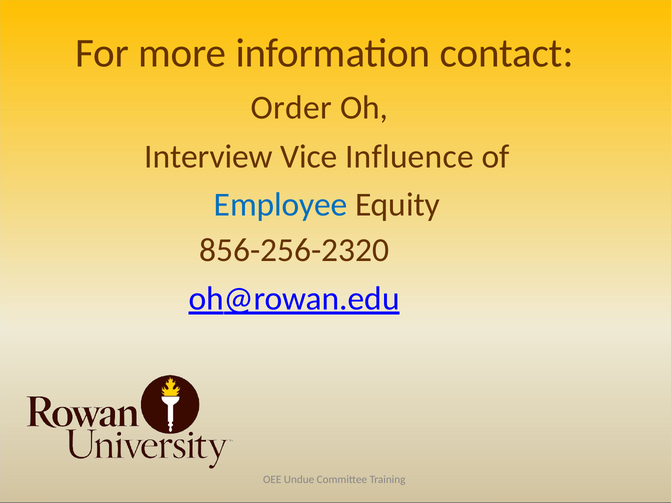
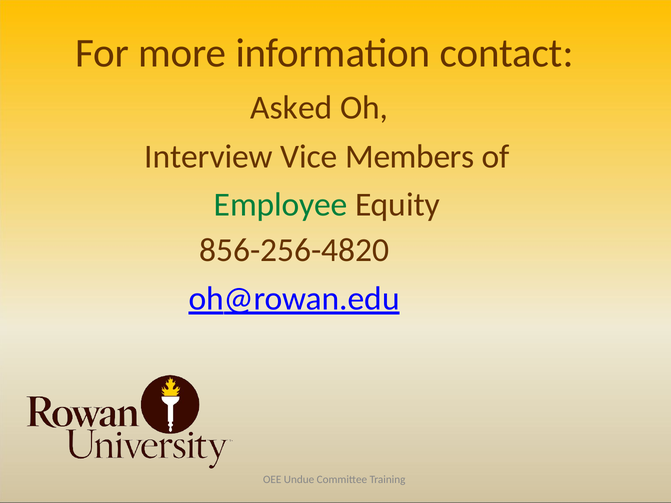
Order: Order -> Asked (291, 107)
Influence: Influence -> Members (410, 157)
Employee colour: blue -> green (281, 205)
856-256-2320: 856-256-2320 -> 856-256-4820 (294, 250)
